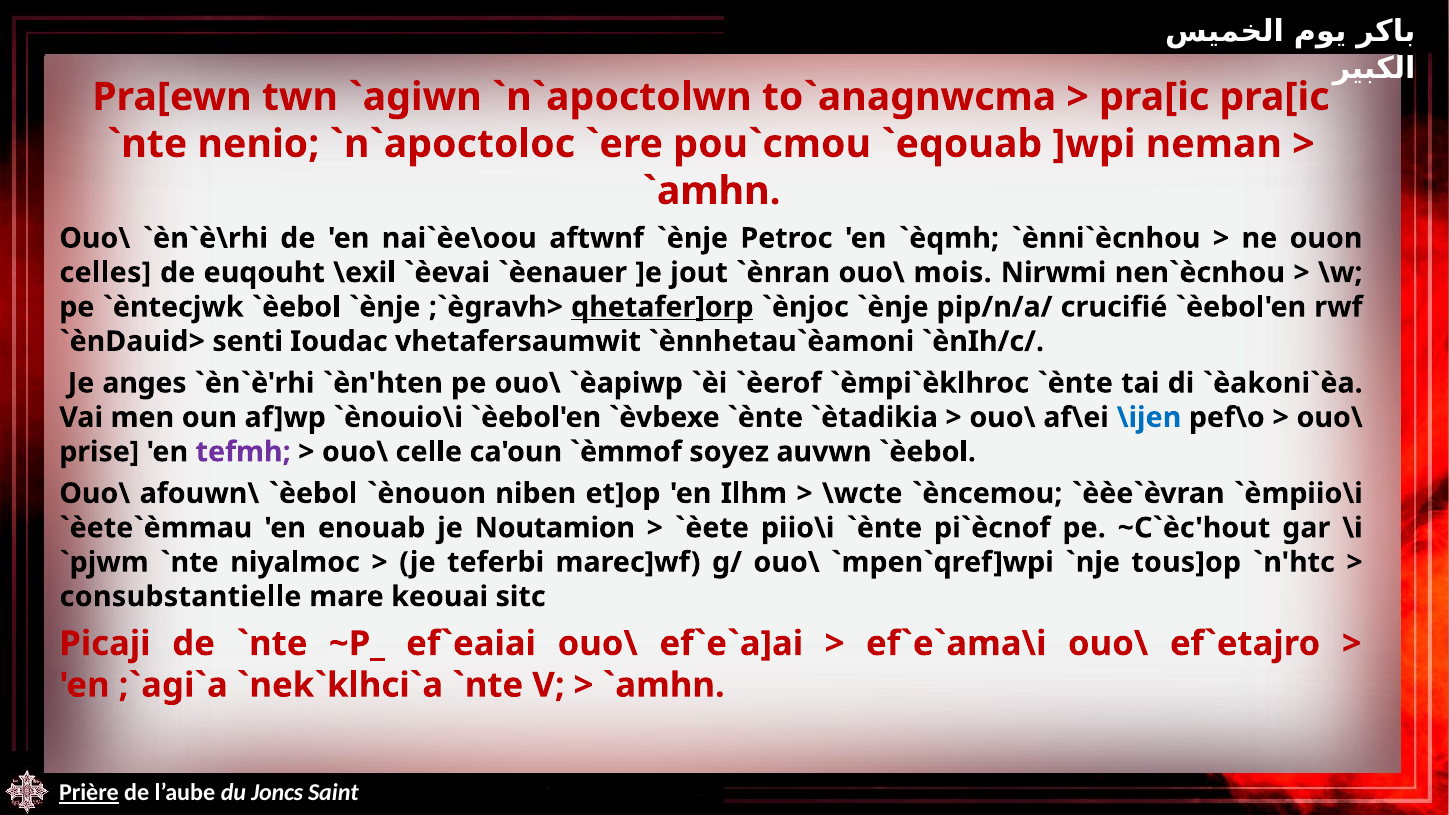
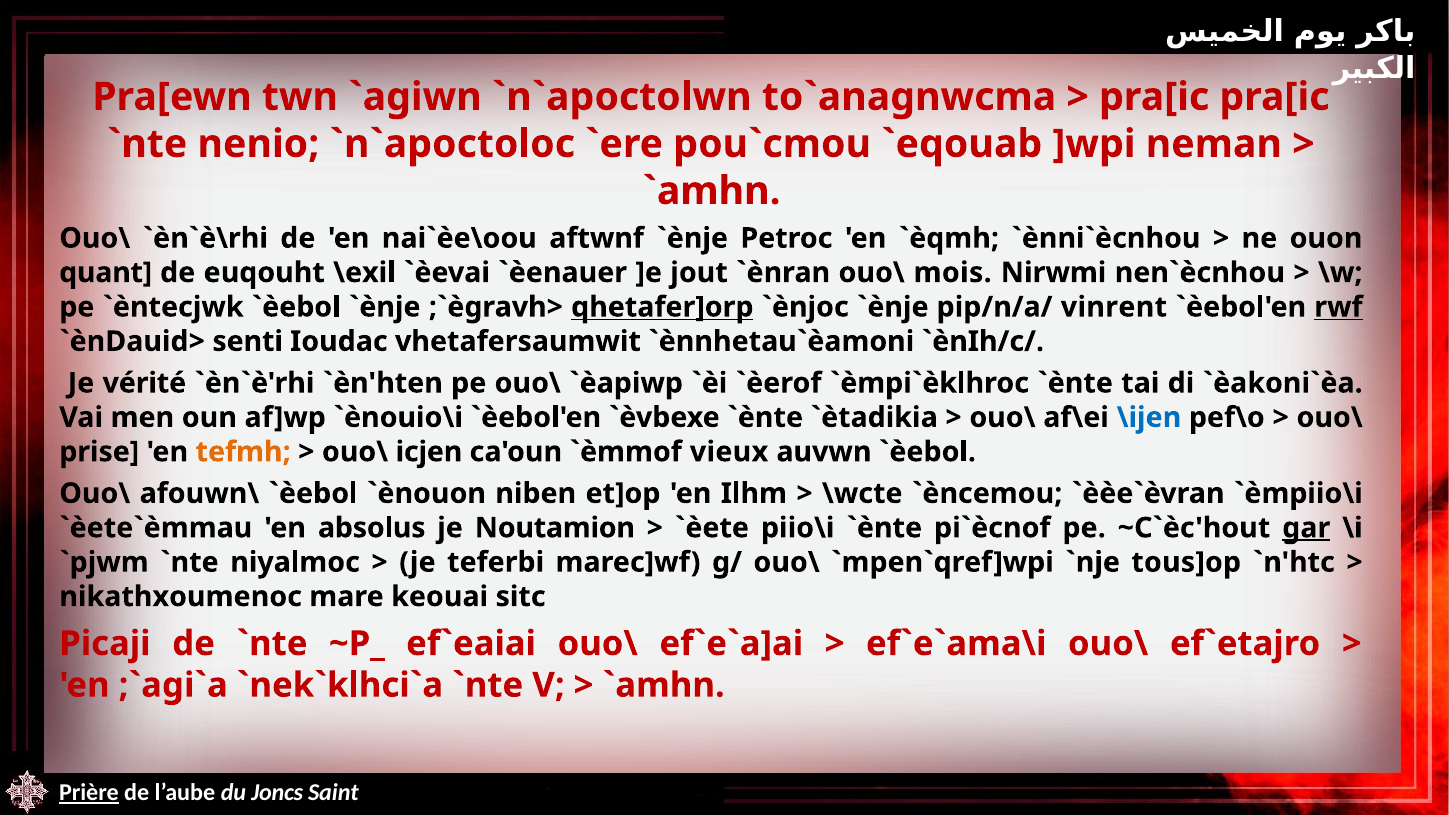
celles: celles -> quant (106, 273)
crucifié: crucifié -> vinrent (1114, 307)
rwf underline: none -> present (1338, 307)
anges: anges -> vérité (144, 383)
tefmh colour: purple -> orange (243, 452)
celle: celle -> icjen (429, 452)
soyez: soyez -> vieux (729, 452)
enouab: enouab -> absolus (372, 528)
gar underline: none -> present (1306, 528)
consubstantielle: consubstantielle -> nikathxoumenoc (181, 597)
